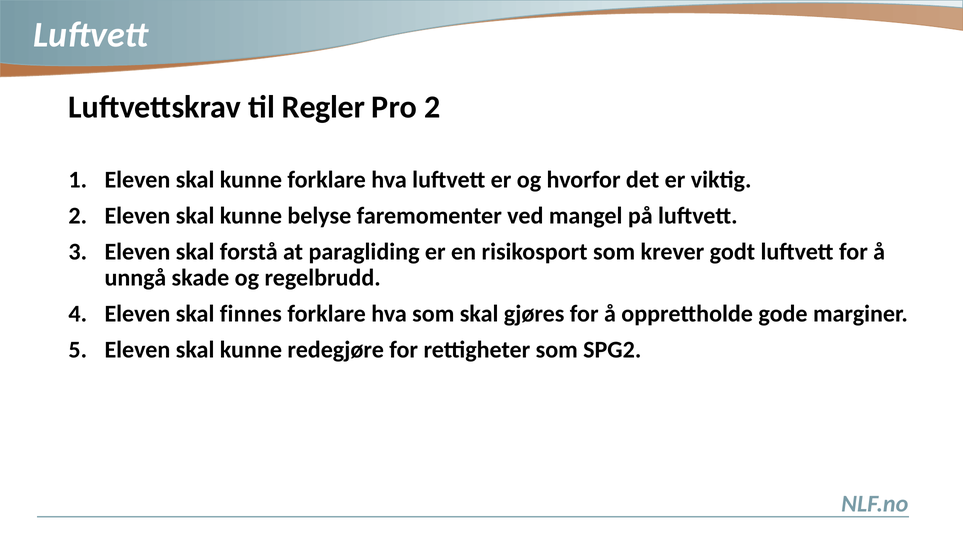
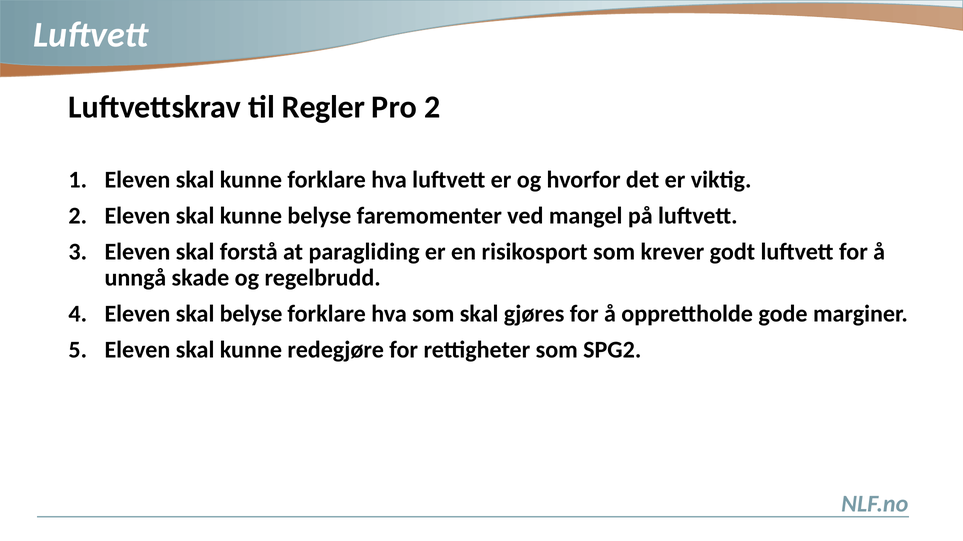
skal finnes: finnes -> belyse (251, 314)
